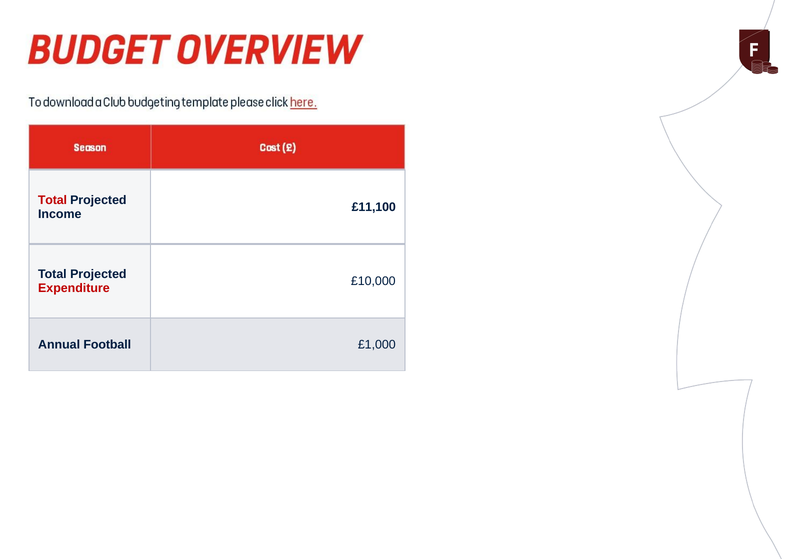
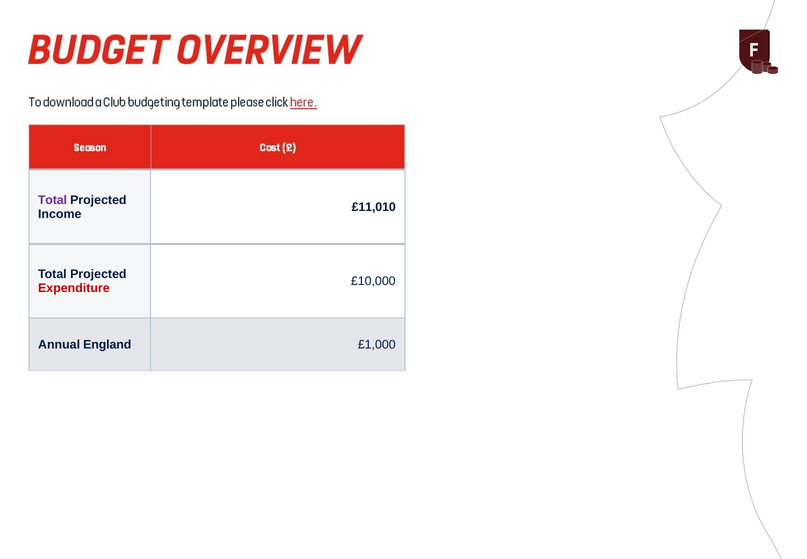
Total colour: red -> purple (52, 200)
£11,100: £11,100 -> £11,010 (374, 207)
Football: Football -> England (107, 344)
